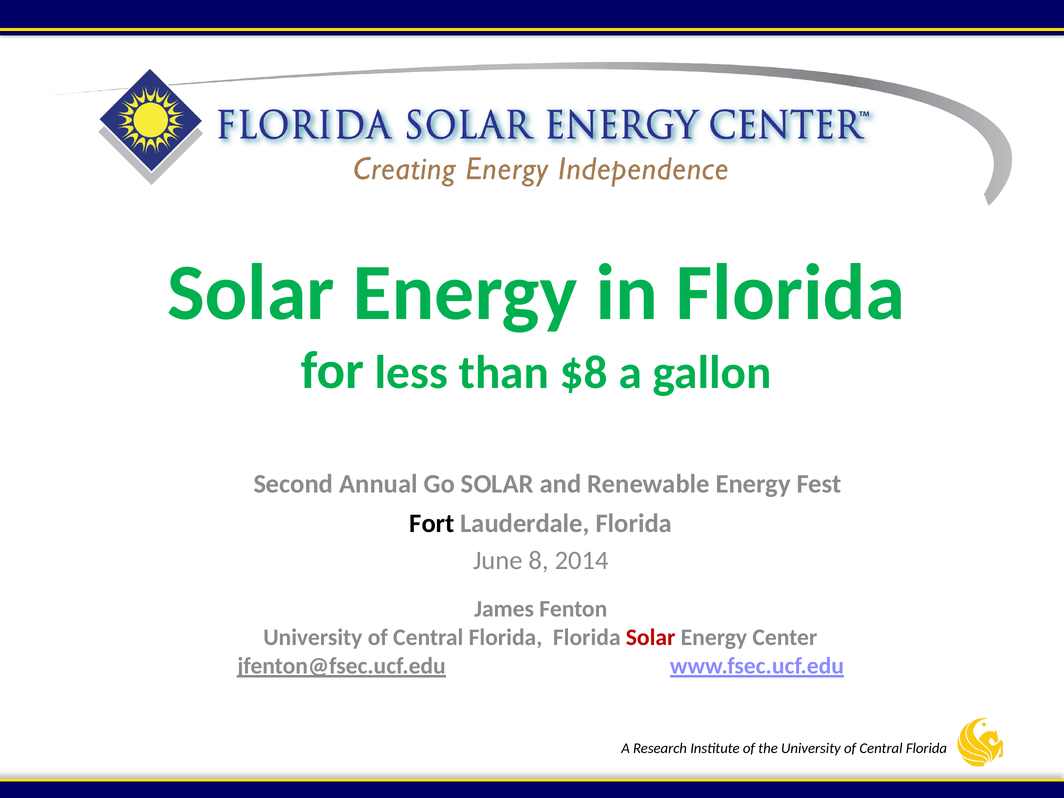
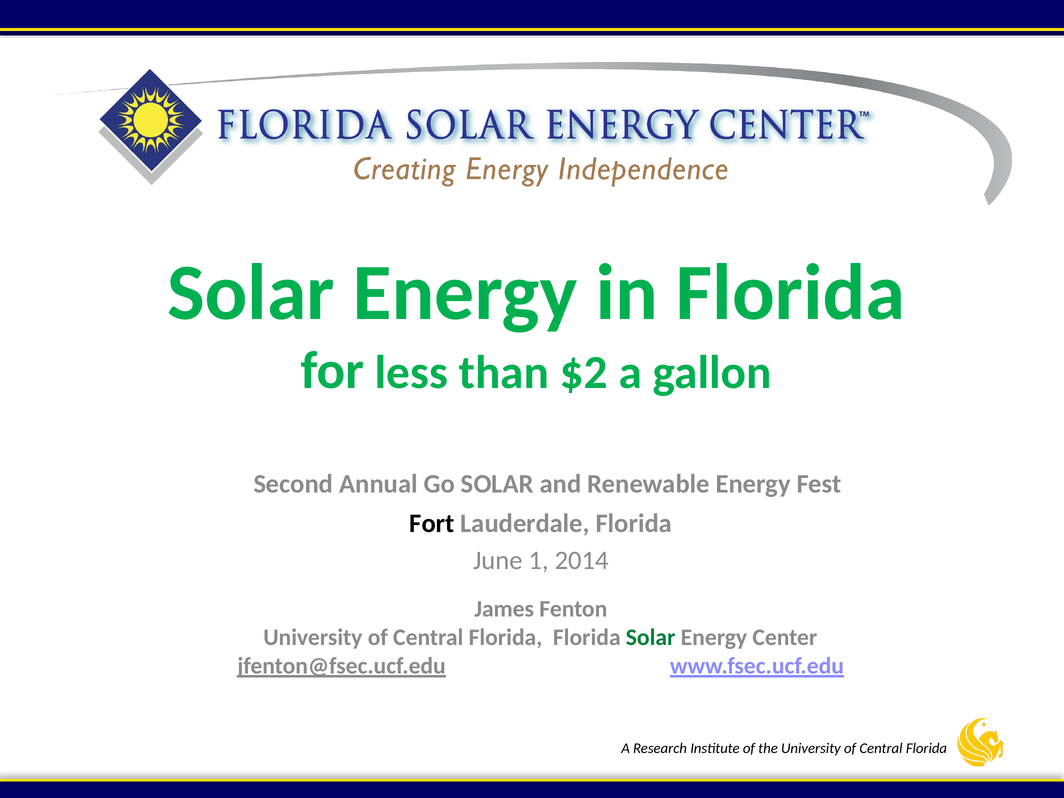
$8: $8 -> $2 (584, 373)
8: 8 -> 1 (539, 560)
Solar colour: red -> green (651, 637)
